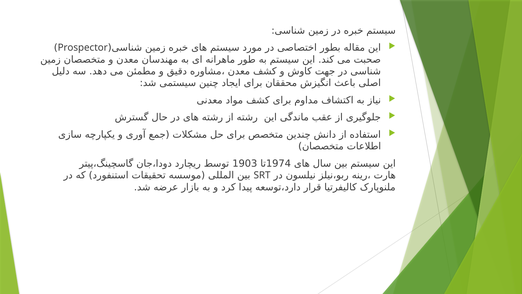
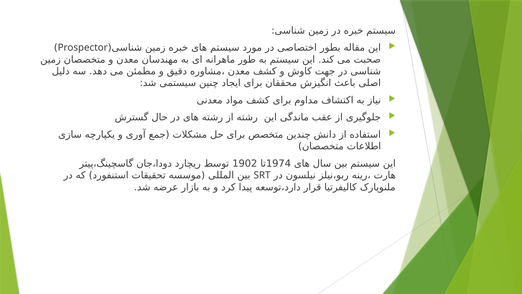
1903: 1903 -> 1902 (245, 163)
